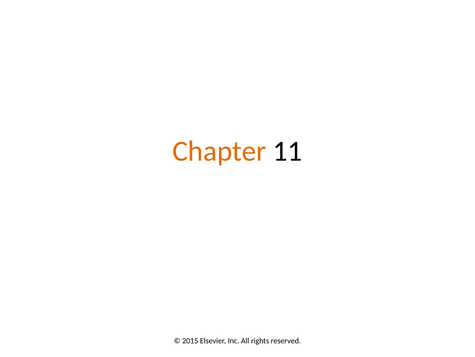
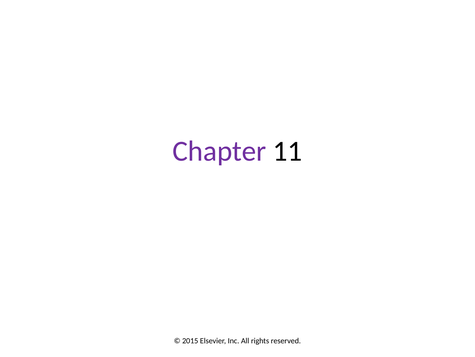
Chapter colour: orange -> purple (219, 151)
